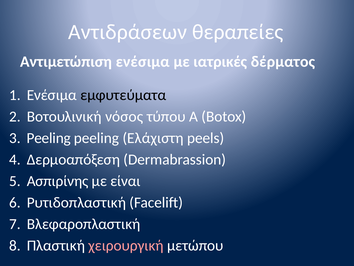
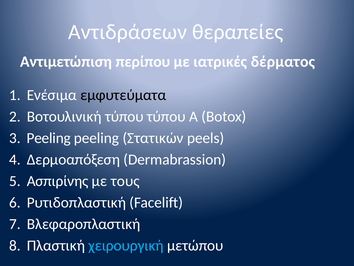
Αντιμετώπιση ενέσιμα: ενέσιμα -> περίπου (143, 62)
Βοτουλινική νόσος: νόσος -> τύπου (124, 116)
Ελάχιστη: Ελάχιστη -> Στατικών (153, 138)
είναι: είναι -> τους (125, 181)
χειρουργική colour: pink -> light blue (126, 245)
